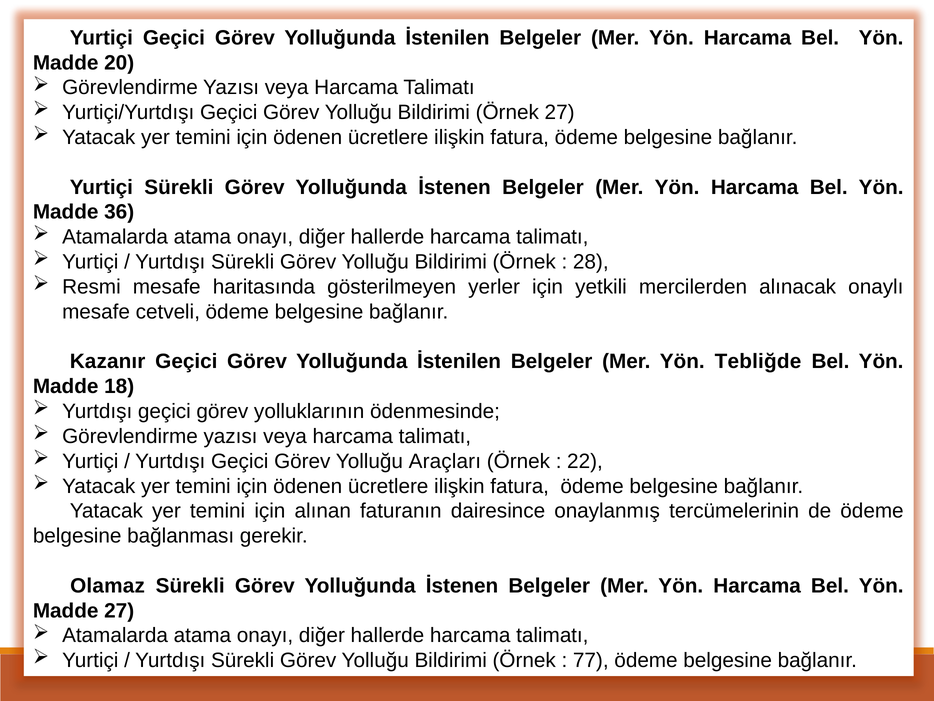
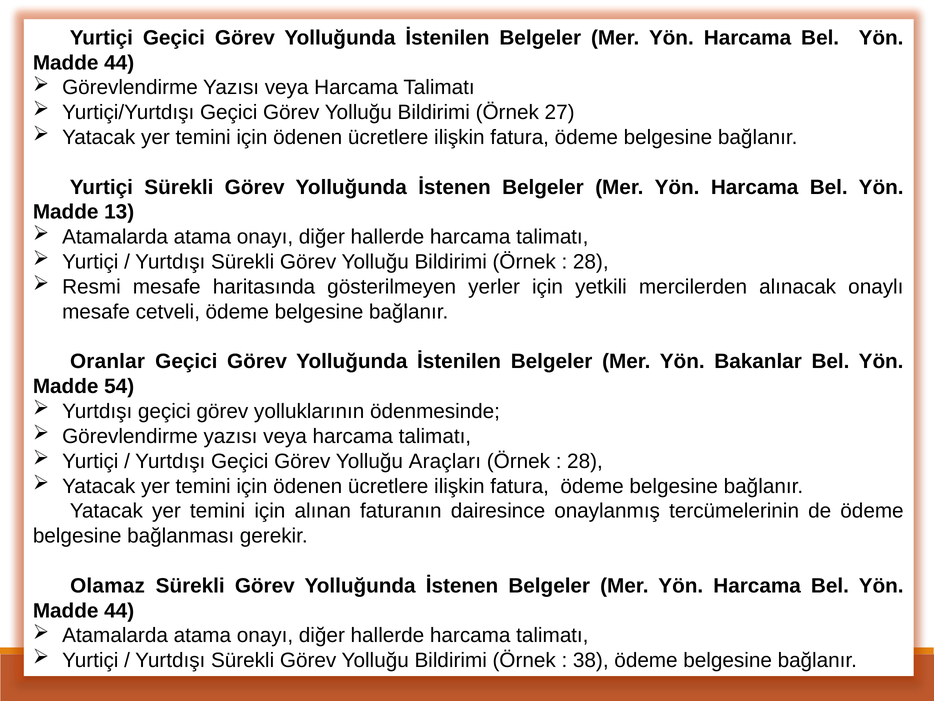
20: 20 -> 44 (119, 63)
36: 36 -> 13 (119, 212)
Kazanır: Kazanır -> Oranlar (108, 361)
Tebliğde: Tebliğde -> Bakanlar (758, 361)
18: 18 -> 54 (119, 386)
22: 22 -> 28 (585, 461)
27: 27 -> 44 (119, 610)
77: 77 -> 38 (591, 660)
